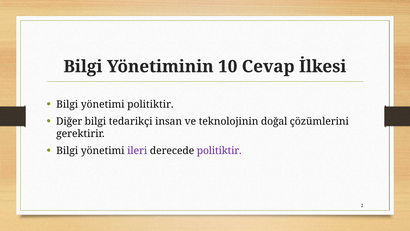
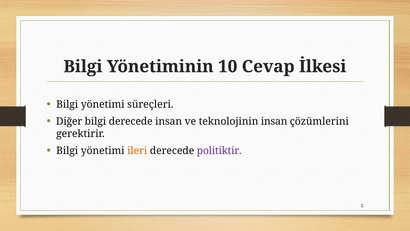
yönetimi politiktir: politiktir -> süreçleri (150, 104)
bilgi tedarikçi: tedarikçi -> derecede (131, 121)
teknolojinin doğal: doğal -> insan (274, 121)
ileri colour: purple -> orange (137, 150)
